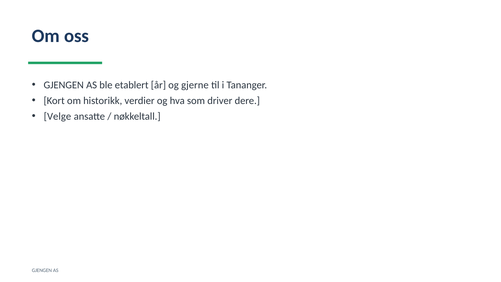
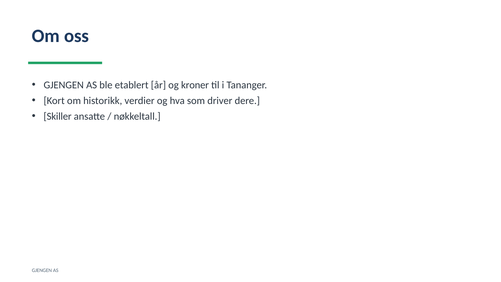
gjerne: gjerne -> kroner (195, 85)
Velge: Velge -> Skiller (58, 116)
